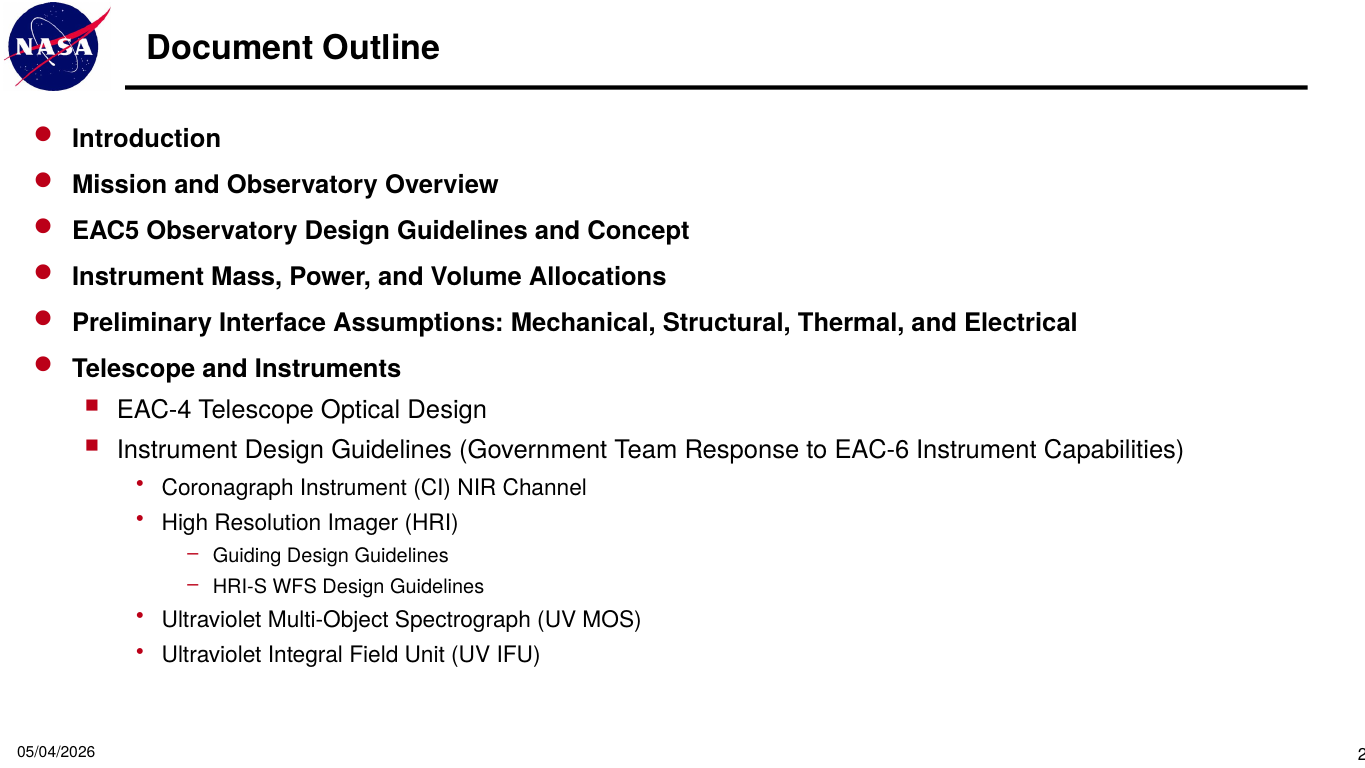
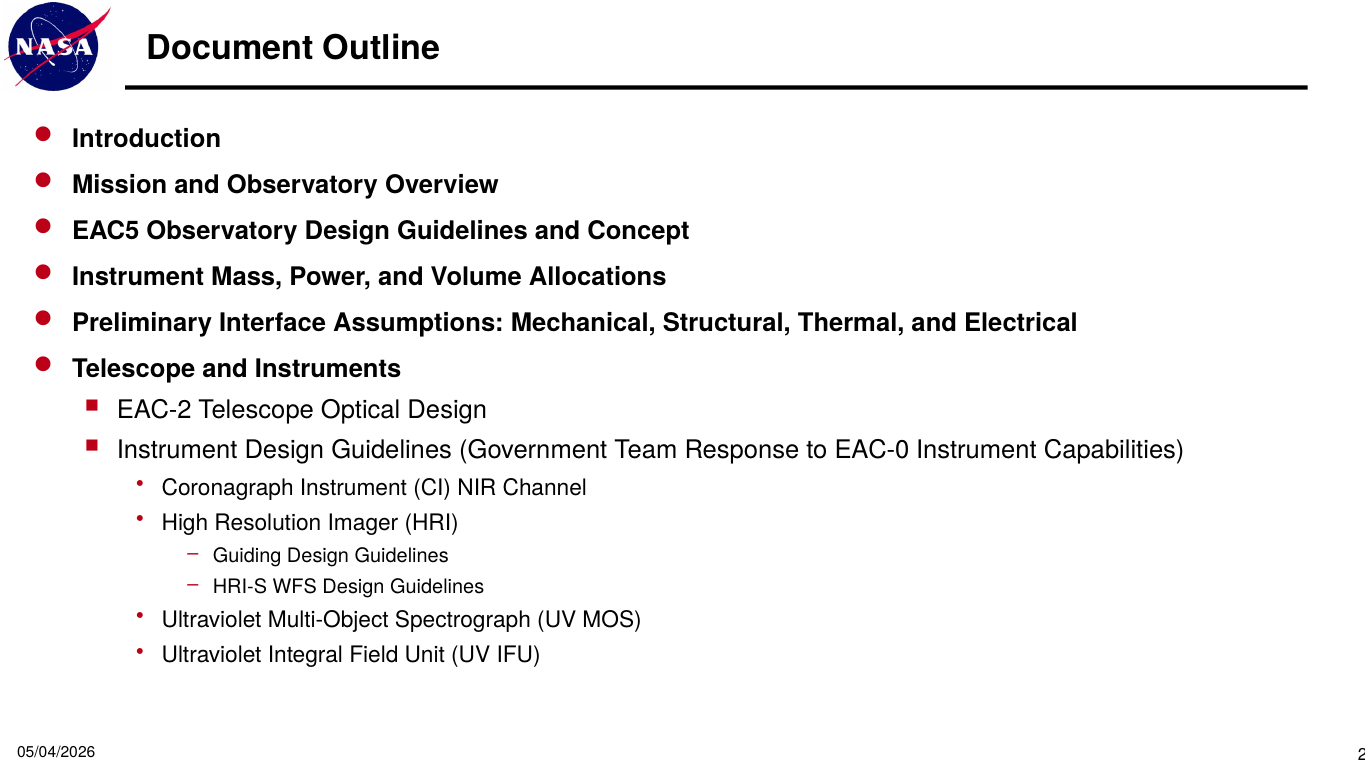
EAC-4: EAC-4 -> EAC-2 (154, 410)
EAC-6: EAC-6 -> EAC-0 (872, 450)
